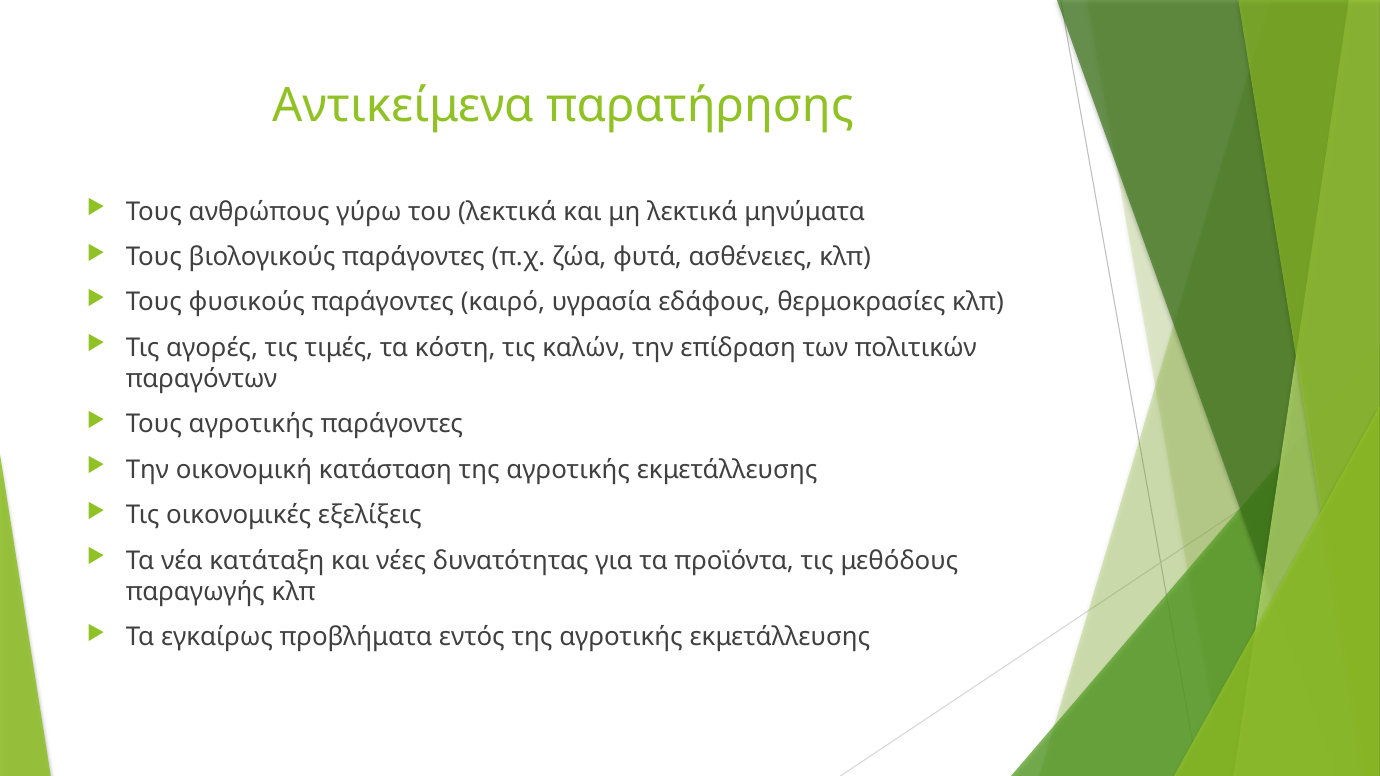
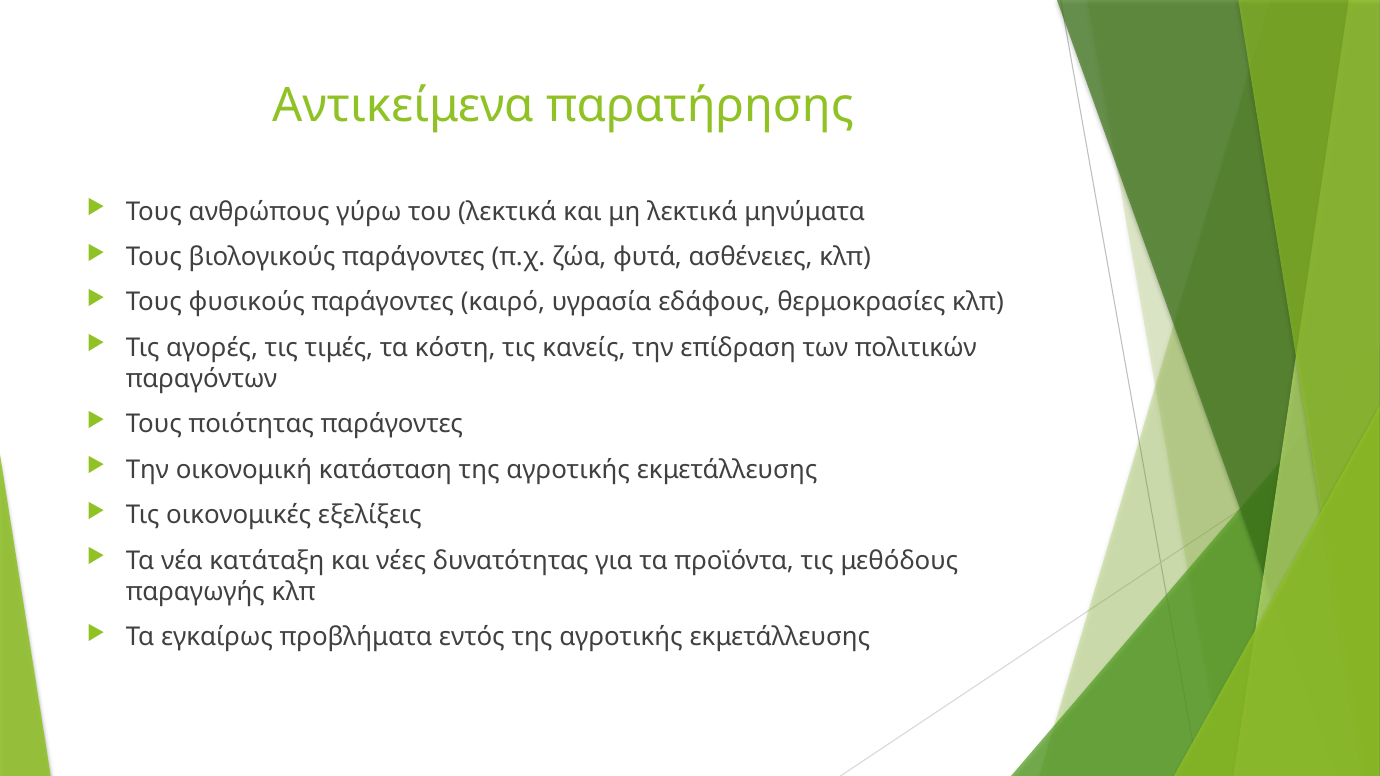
καλών: καλών -> κανείς (584, 348)
Τους αγροτικής: αγροτικής -> ποιότητας (251, 424)
